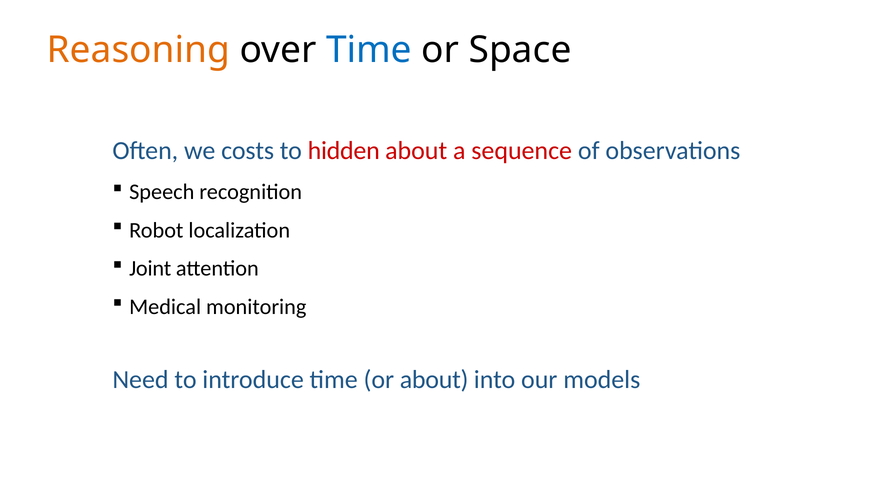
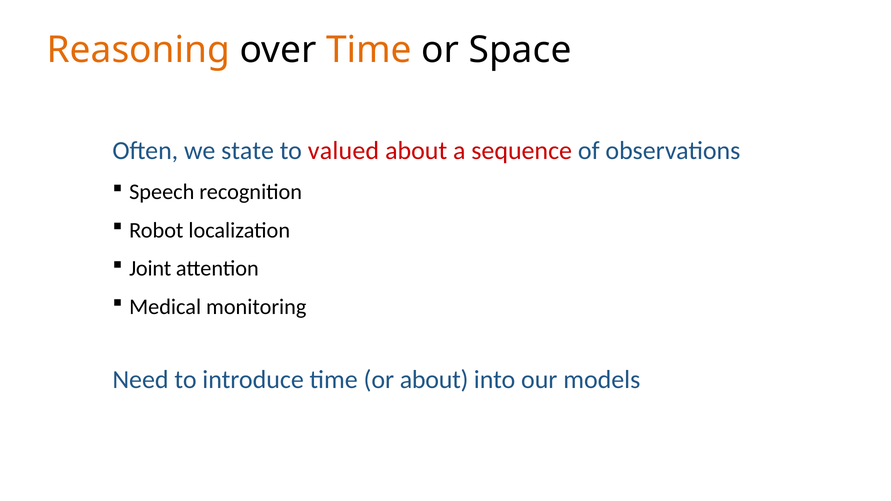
Time colour: blue -> orange (369, 50)
costs: costs -> state (248, 151)
hidden: hidden -> valued (343, 151)
